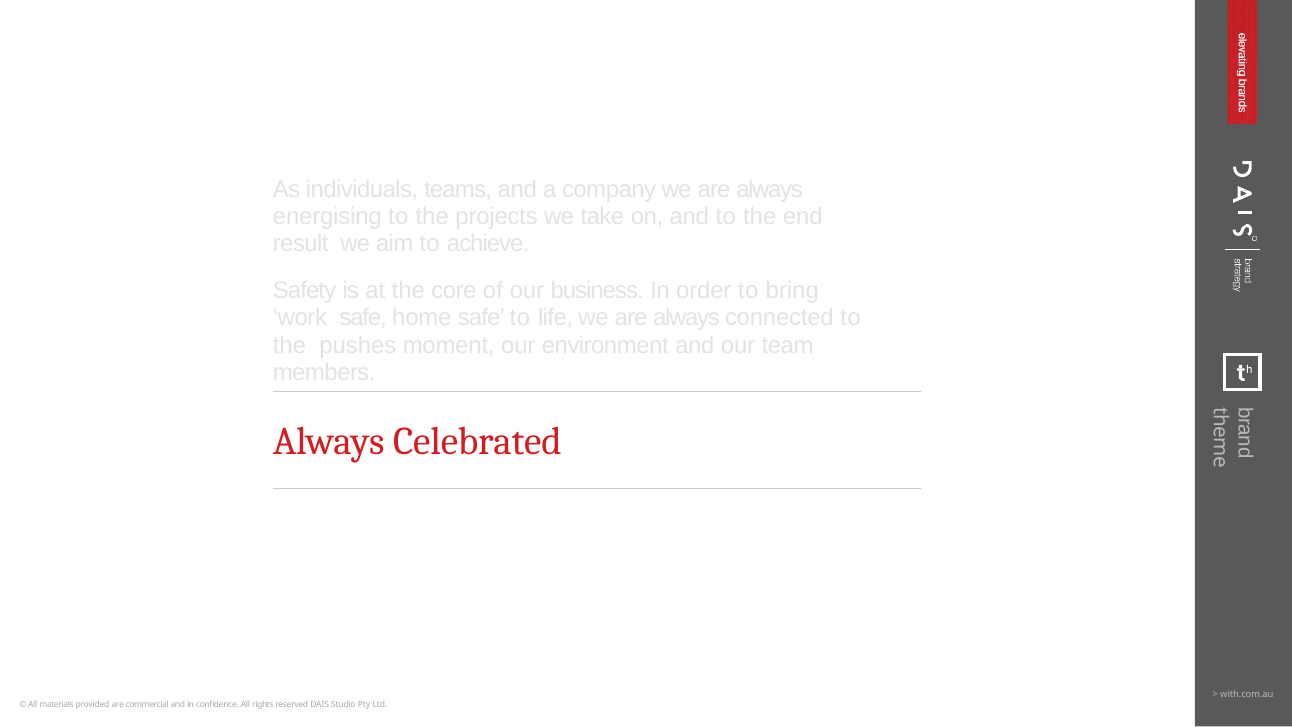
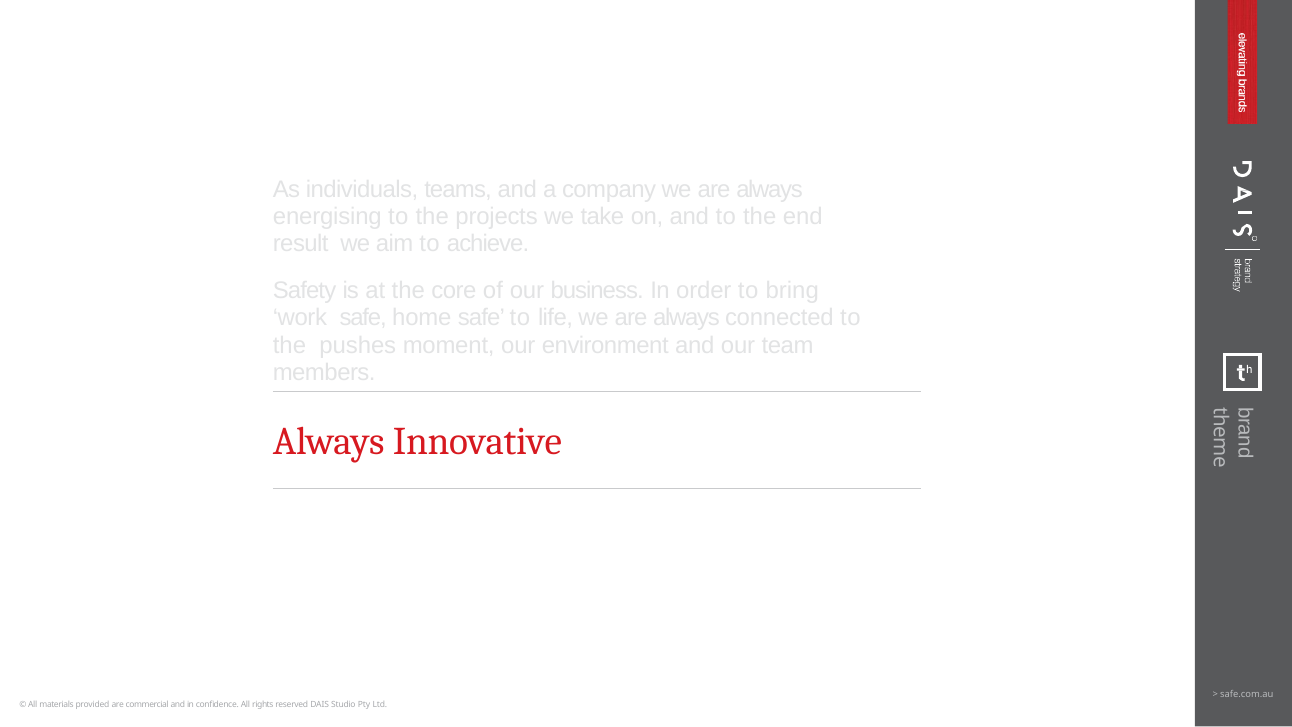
Celebrated: Celebrated -> Innovative (478, 442)
with.com.au: with.com.au -> safe.com.au (1247, 695)
